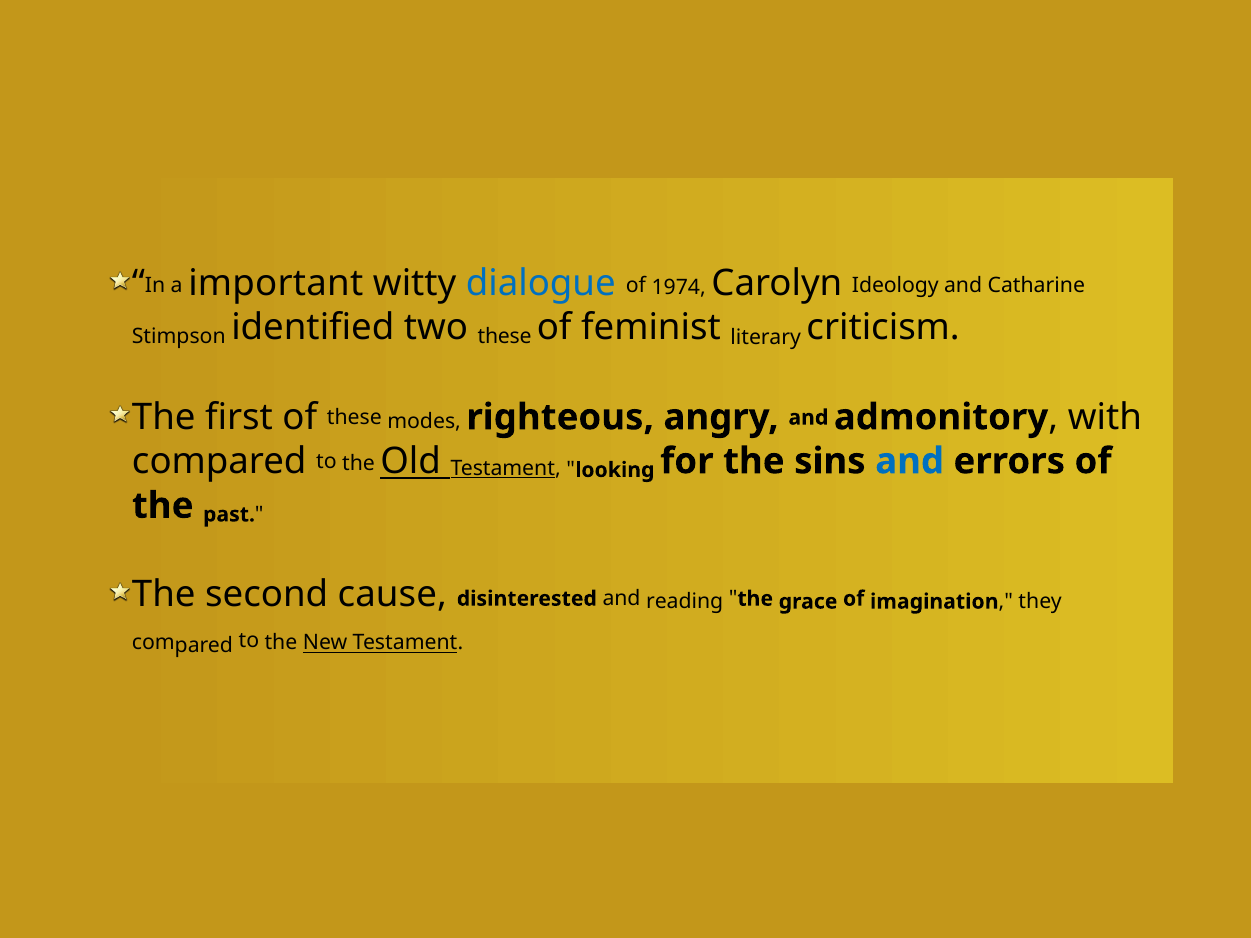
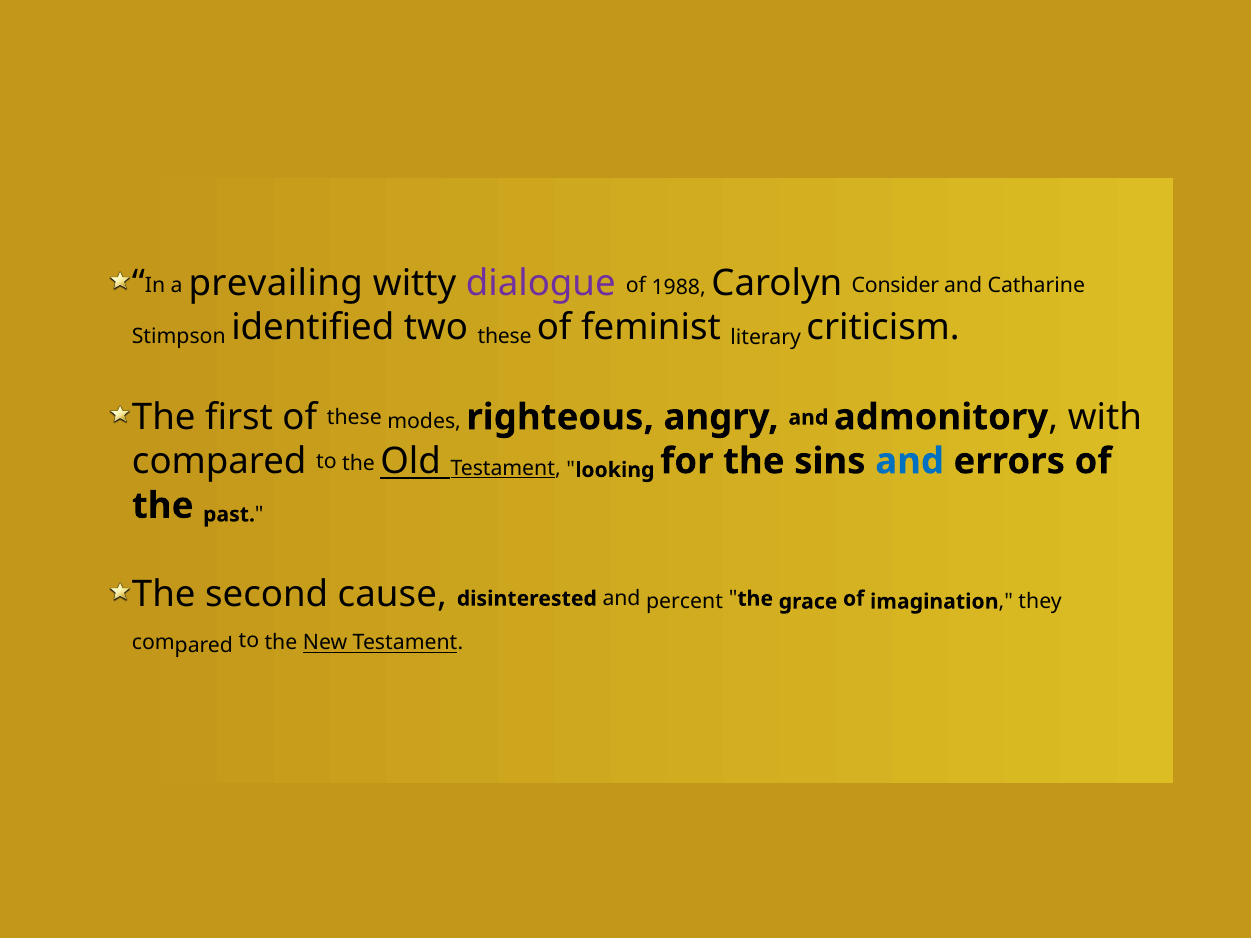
important: important -> prevailing (276, 284)
dialogue colour: blue -> purple (541, 284)
1974: 1974 -> 1988 (679, 288)
Ideology: Ideology -> Consider (895, 286)
reading: reading -> percent (685, 602)
